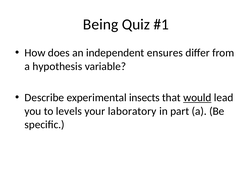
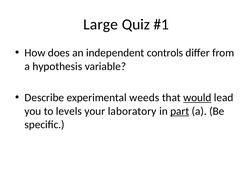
Being: Being -> Large (101, 24)
ensures: ensures -> controls (165, 53)
insects: insects -> weeds (144, 98)
part underline: none -> present (180, 111)
